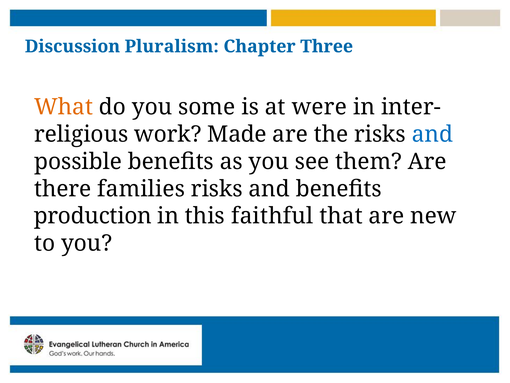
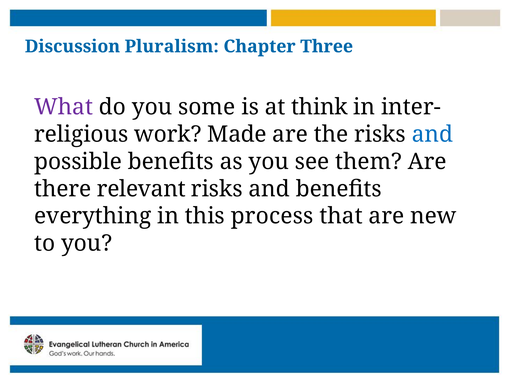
What colour: orange -> purple (64, 107)
were: were -> think (320, 107)
families: families -> relevant (141, 189)
production: production -> everything (93, 216)
faithful: faithful -> process (272, 216)
